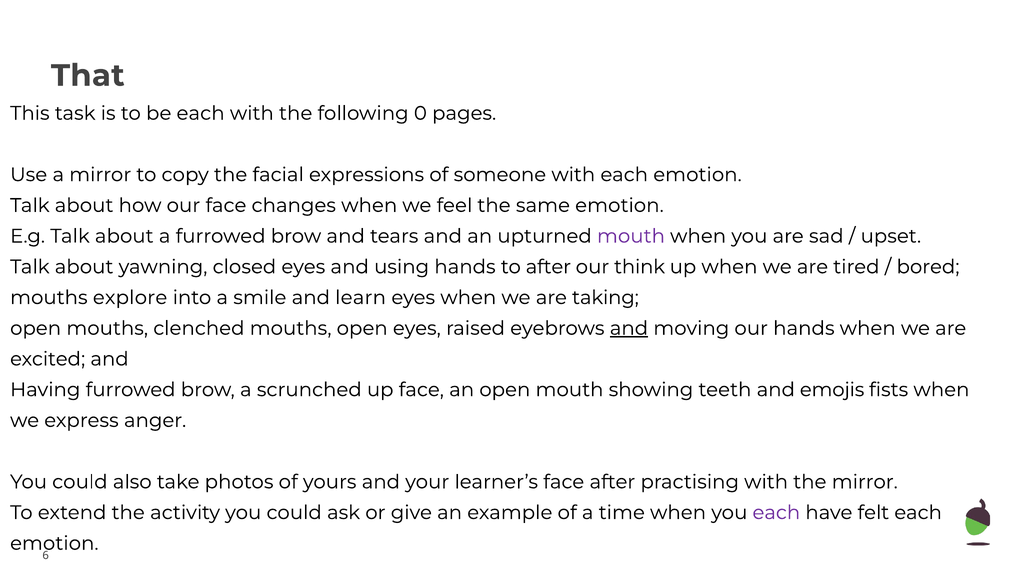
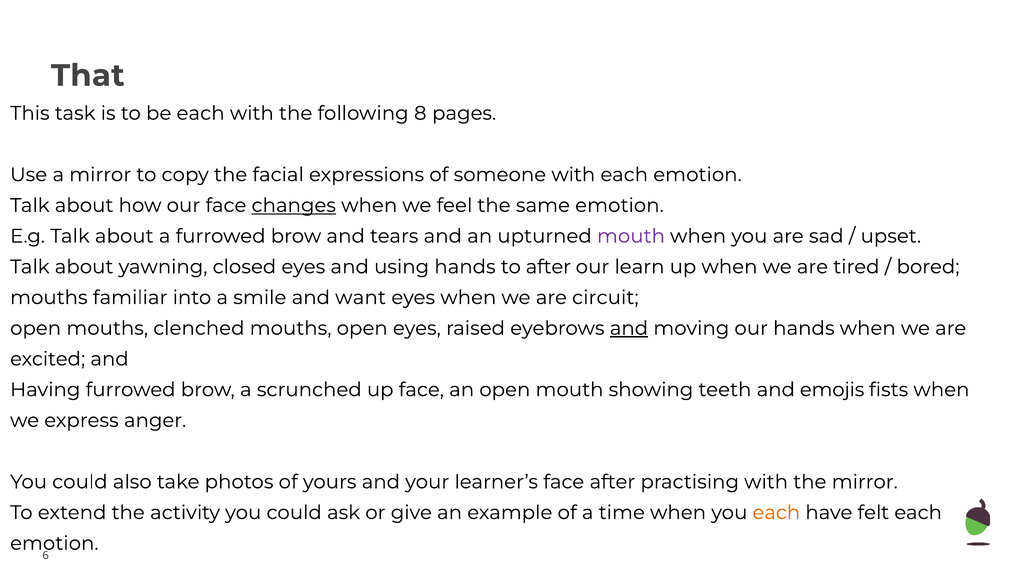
0: 0 -> 8 (420, 113)
changes underline: none -> present (294, 206)
think: think -> learn (639, 267)
explore: explore -> familiar (130, 298)
learn: learn -> want (361, 298)
taking: taking -> circuit (605, 298)
each colour: purple -> orange (776, 513)
